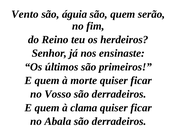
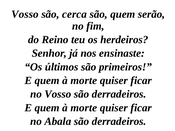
Vento: Vento -> Vosso (25, 14)
águia: águia -> cerca (74, 14)
clama: clama -> morte (84, 108)
